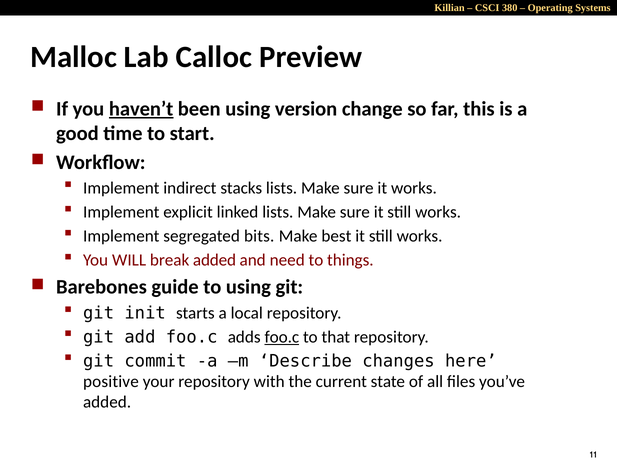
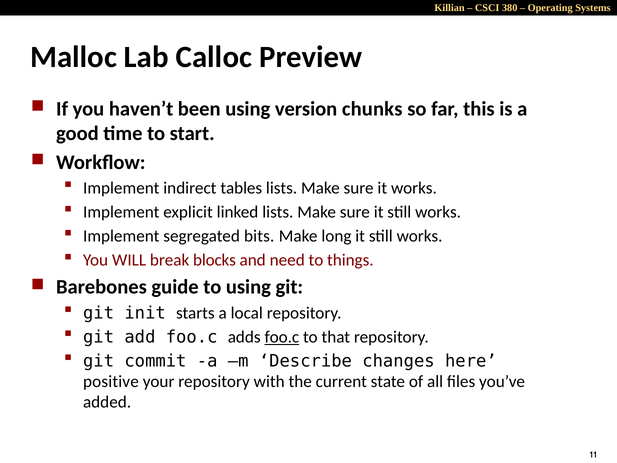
haven’t underline: present -> none (141, 109)
change: change -> chunks (372, 109)
stacks: stacks -> tables (241, 188)
best: best -> long (336, 236)
break added: added -> blocks (214, 260)
